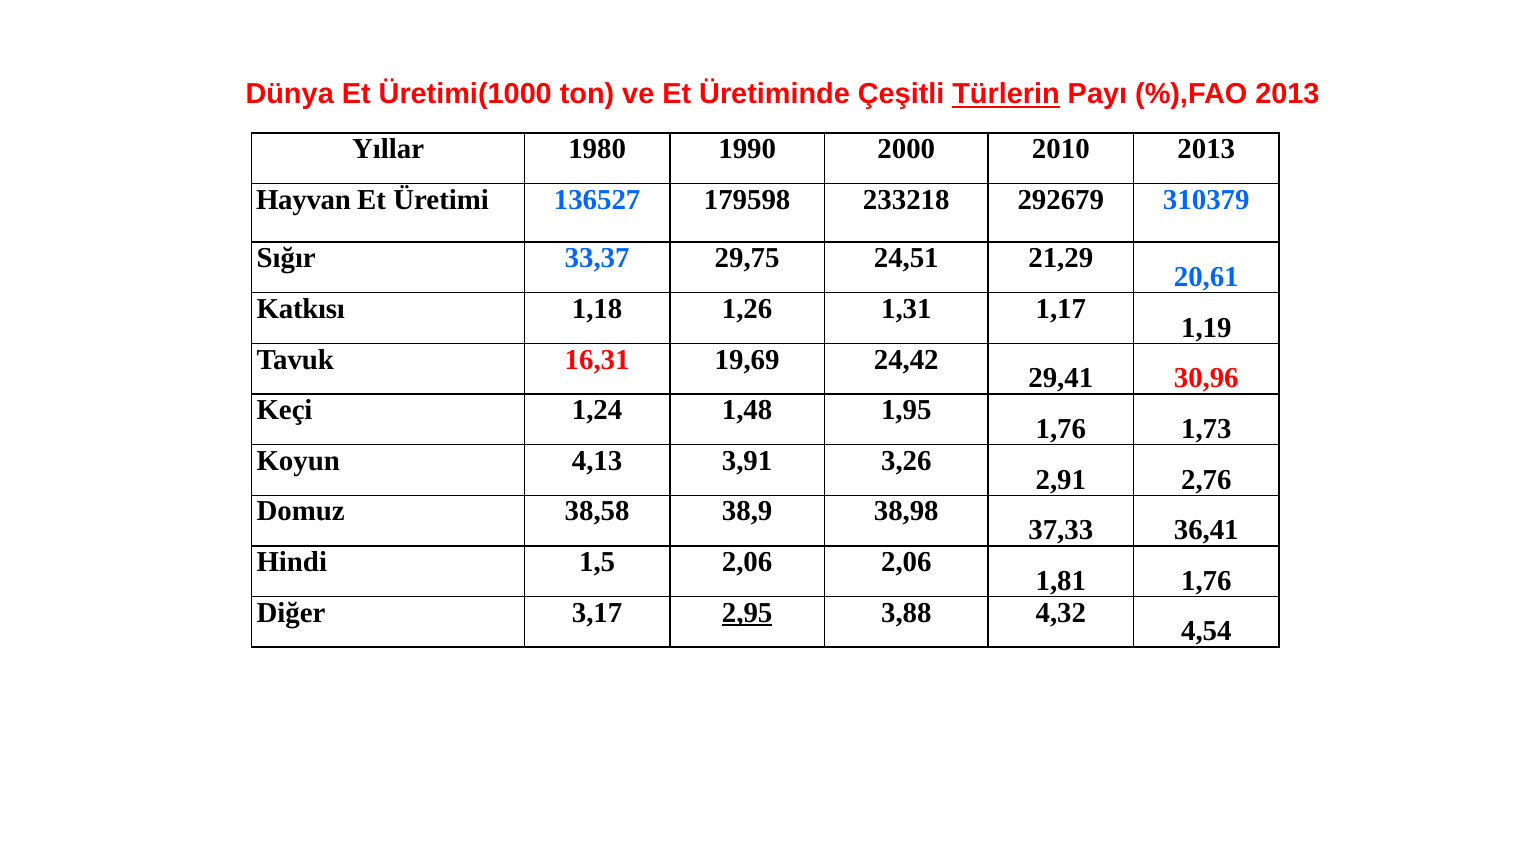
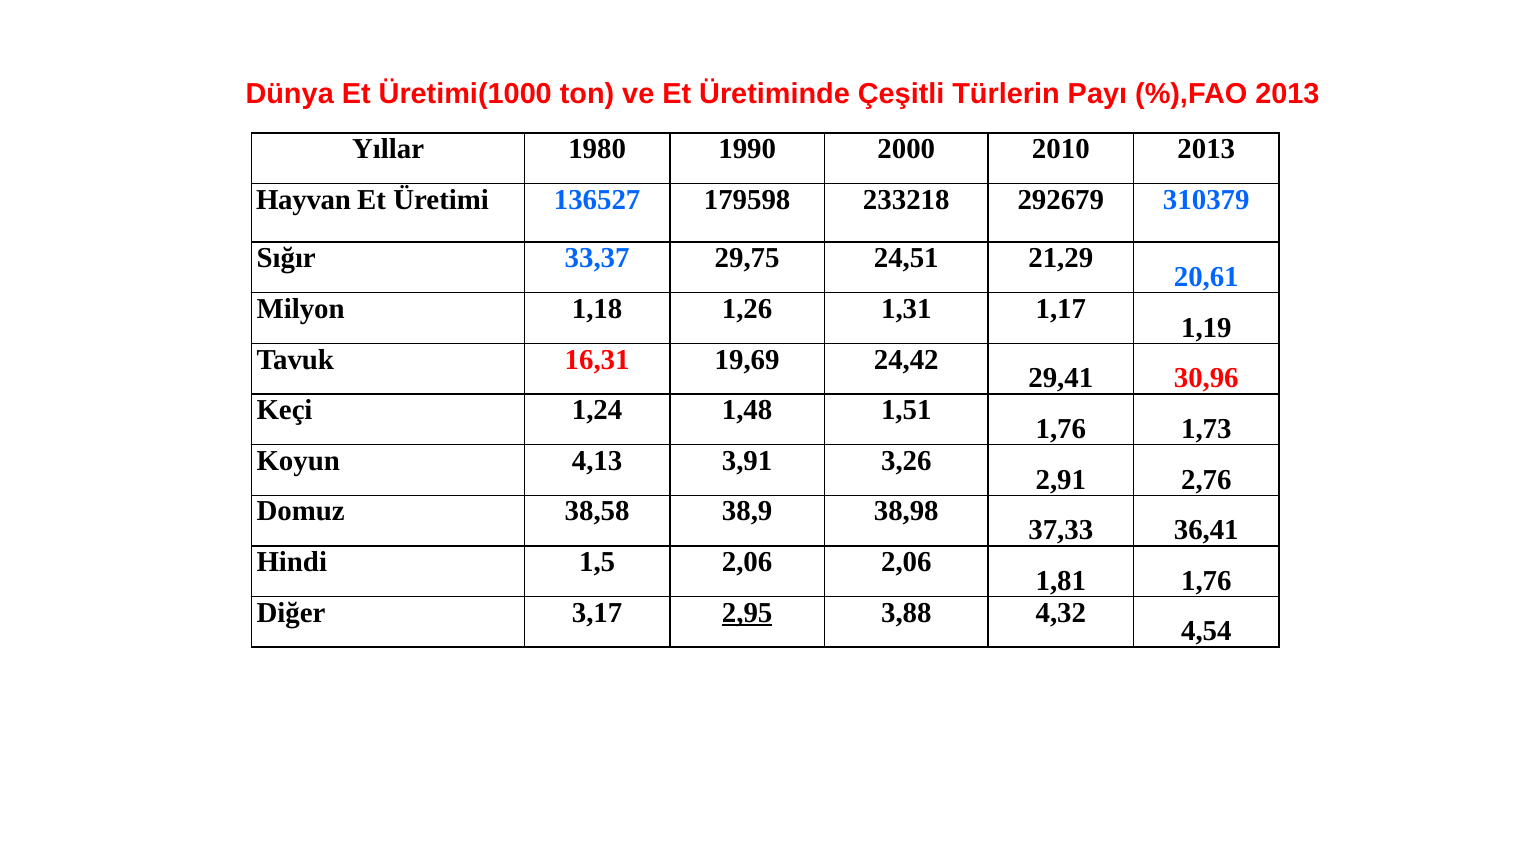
Türlerin underline: present -> none (1006, 94)
Katkısı: Katkısı -> Milyon (301, 309)
1,95: 1,95 -> 1,51 (906, 410)
